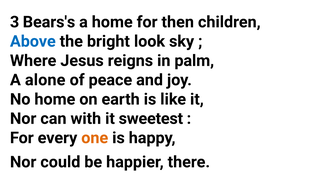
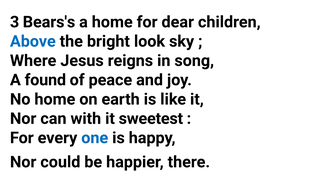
then: then -> dear (178, 22)
palm: palm -> song (194, 61)
alone: alone -> found (45, 80)
one colour: orange -> blue (95, 138)
